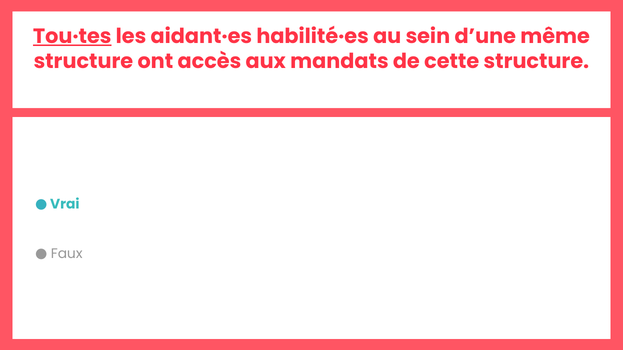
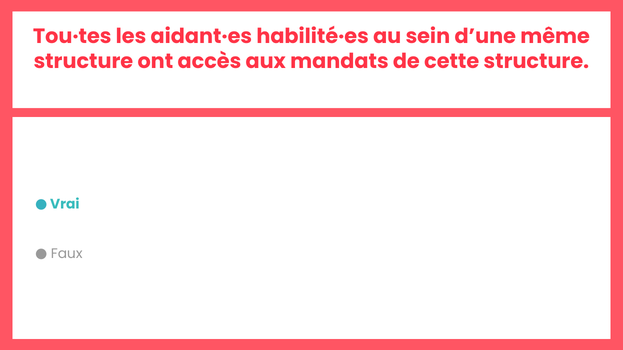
Tou·tes underline: present -> none (72, 36)
